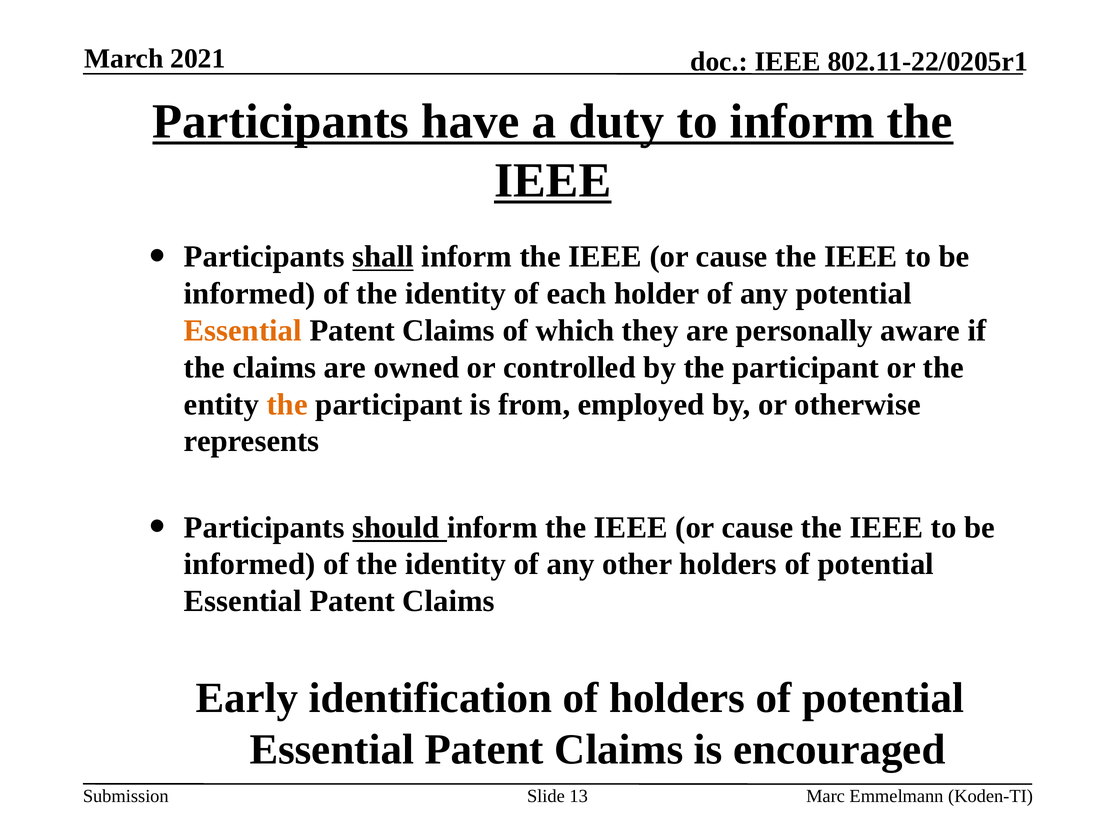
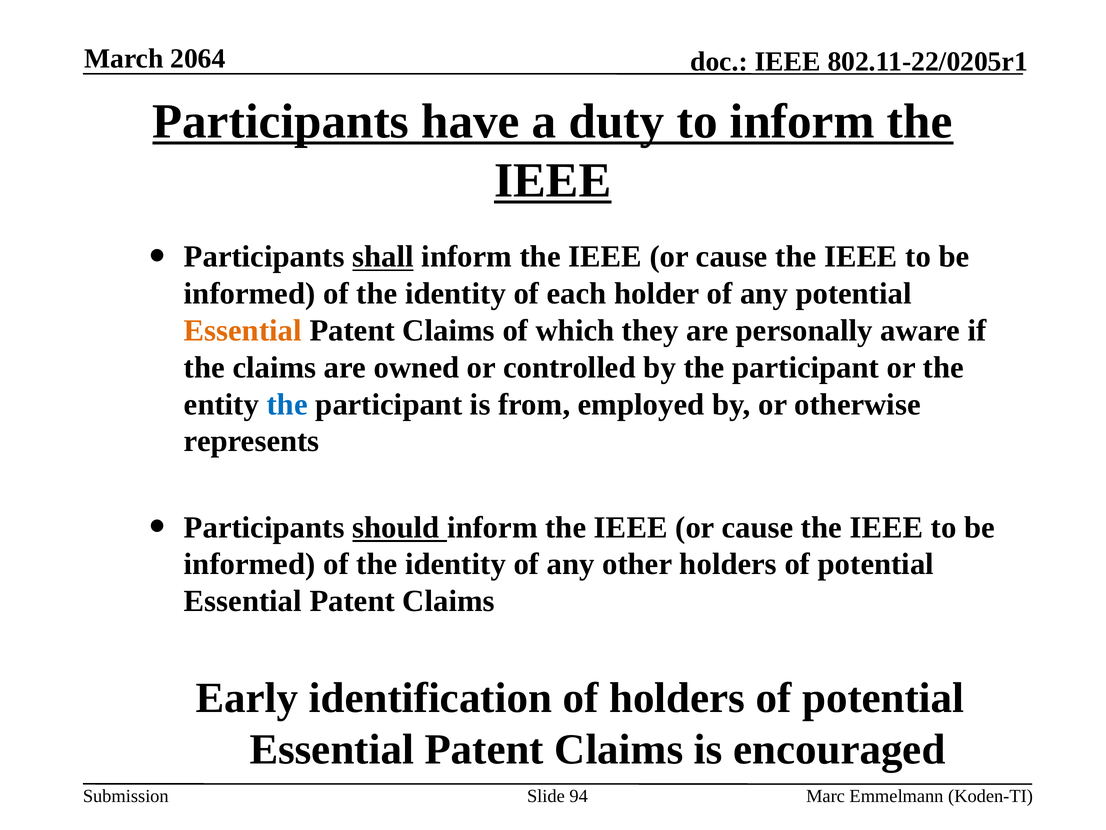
2021: 2021 -> 2064 (198, 59)
the colour: orange -> blue (287, 404)
13: 13 -> 94 (579, 796)
